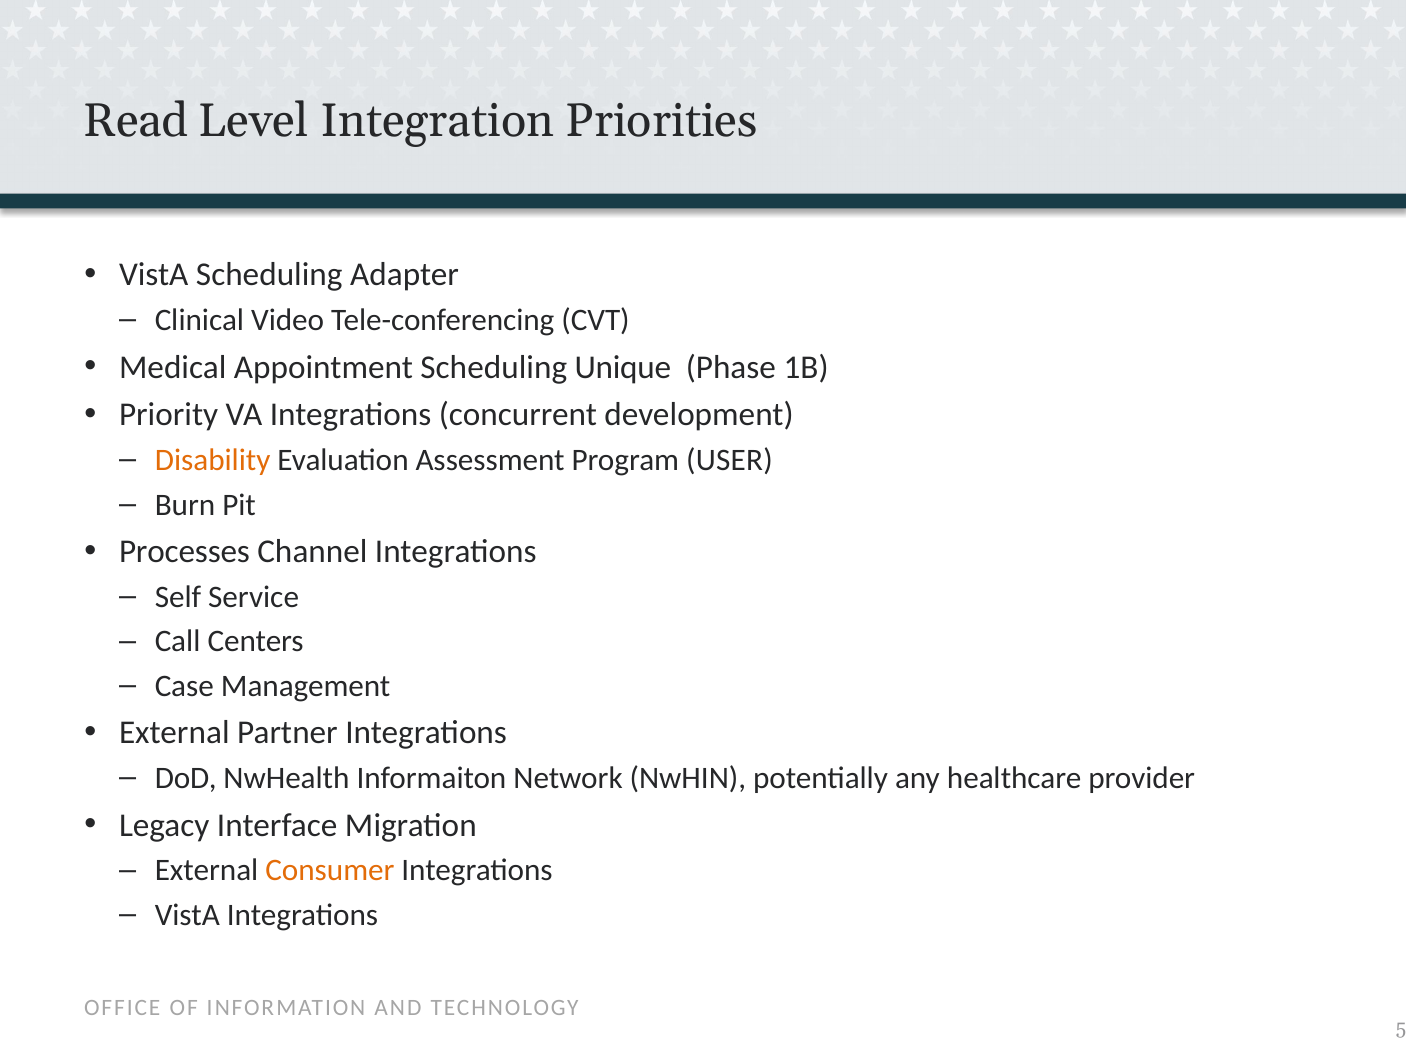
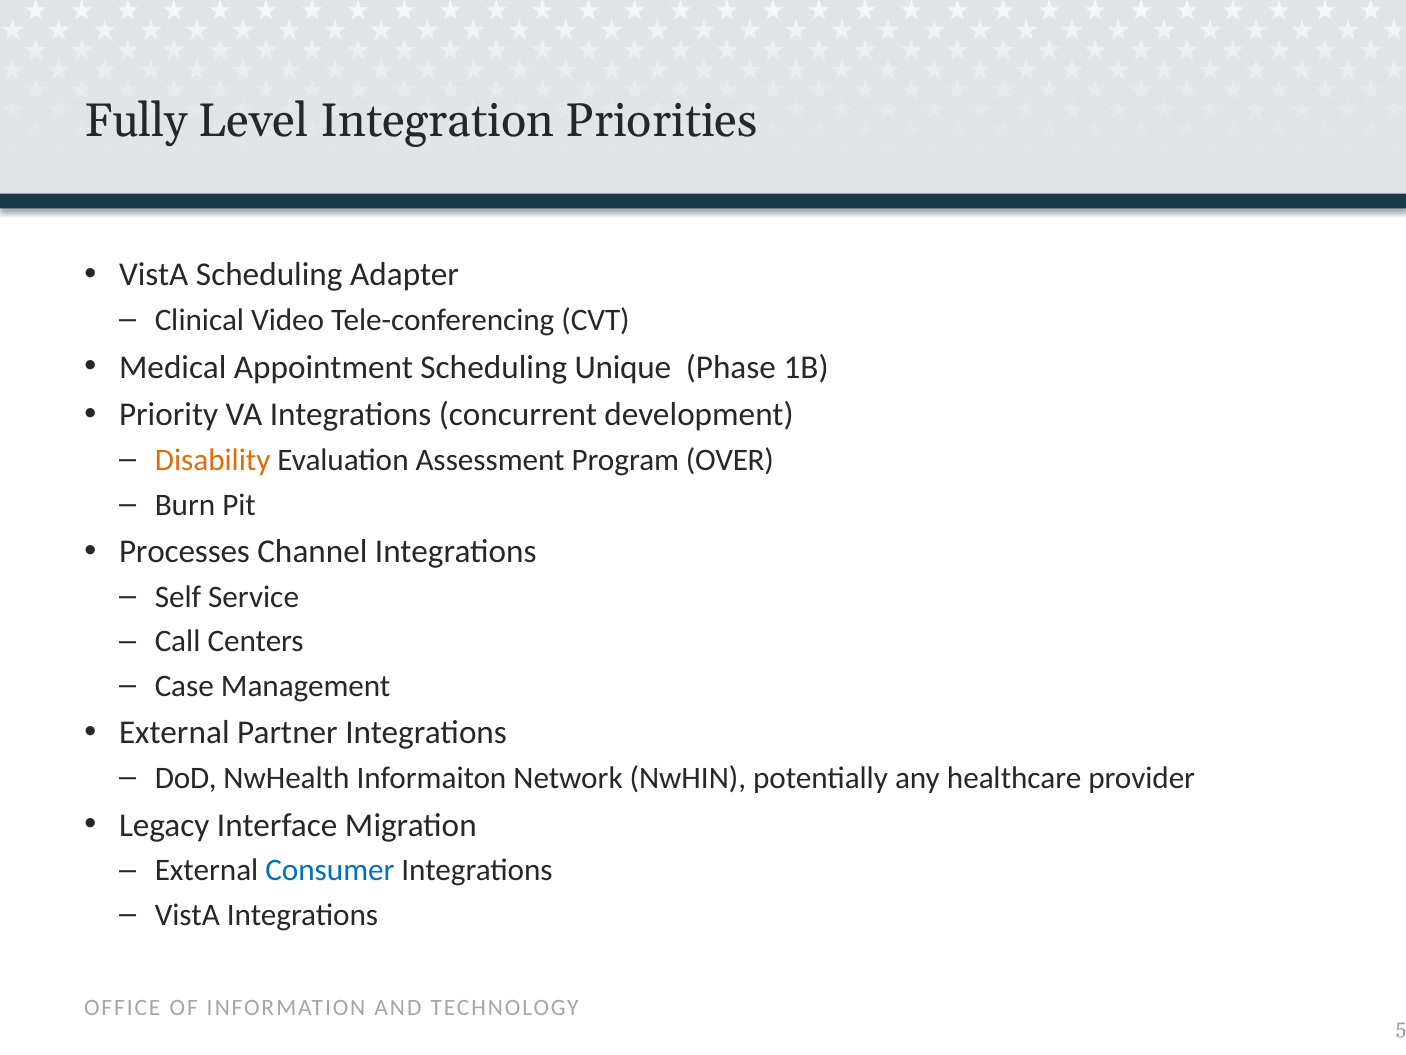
Read: Read -> Fully (136, 121)
USER: USER -> OVER (730, 460)
Consumer colour: orange -> blue (330, 870)
